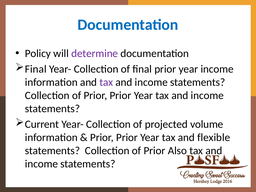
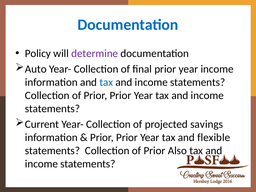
Final: Final -> Auto (36, 69)
tax colour: purple -> blue (106, 82)
volume: volume -> savings (207, 124)
